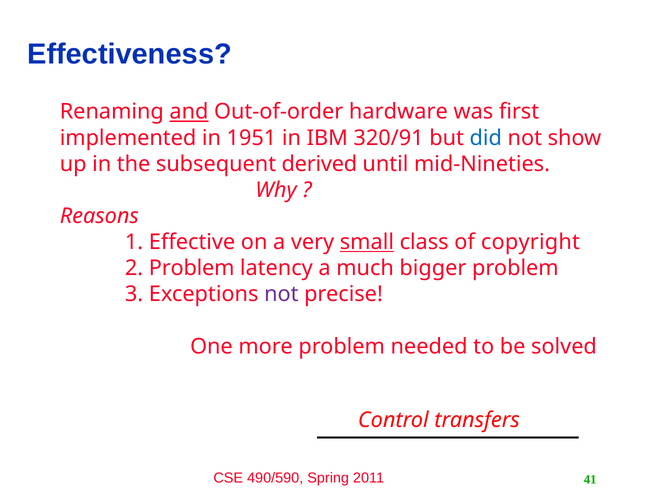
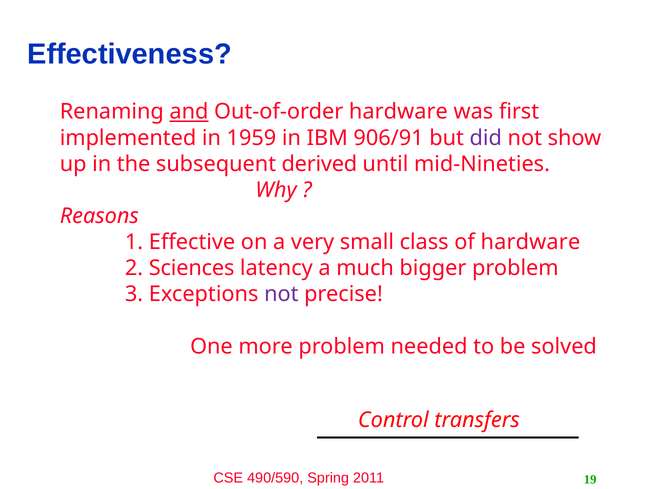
1951: 1951 -> 1959 (251, 138)
320/91: 320/91 -> 906/91 (389, 138)
did colour: blue -> purple (486, 138)
small underline: present -> none (367, 242)
of copyright: copyright -> hardware (530, 242)
2 Problem: Problem -> Sciences (192, 268)
41: 41 -> 19 (590, 479)
